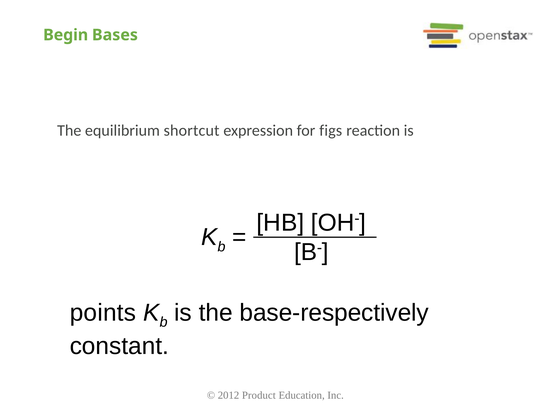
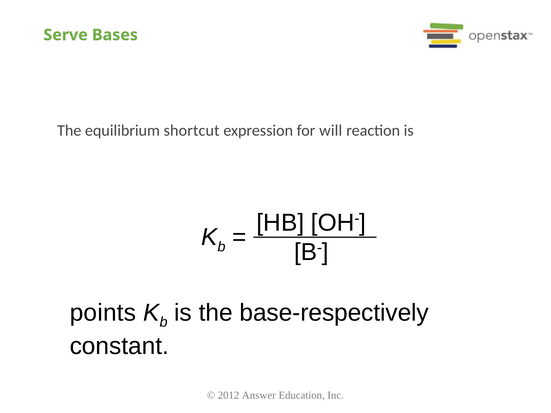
Begin: Begin -> Serve (66, 35)
figs: figs -> will (331, 131)
Product: Product -> Answer (259, 396)
